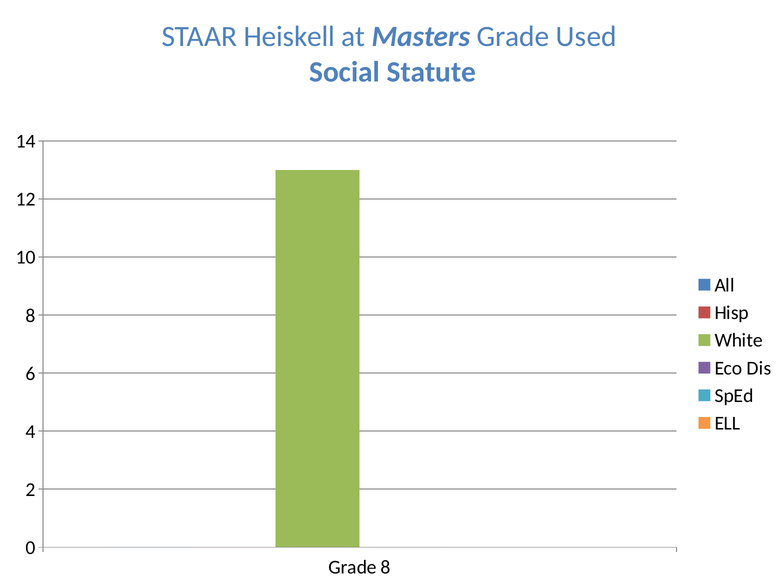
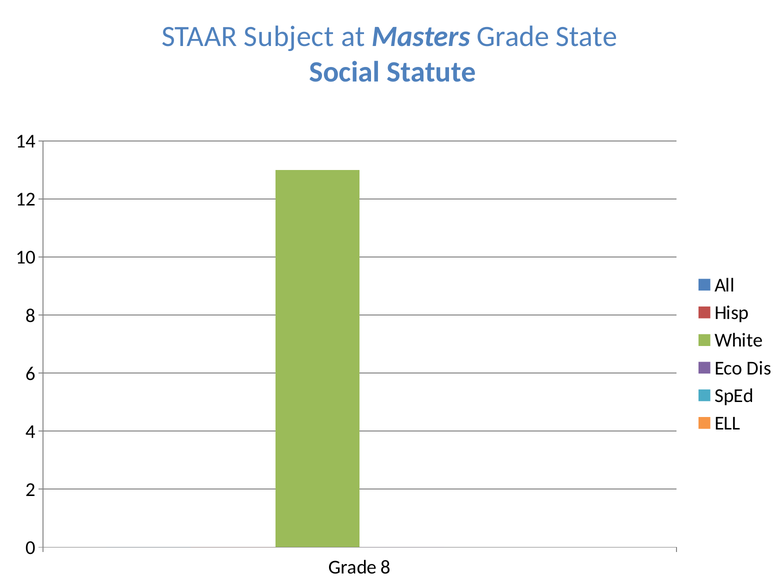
Heiskell: Heiskell -> Subject (289, 37)
Used: Used -> State (587, 37)
